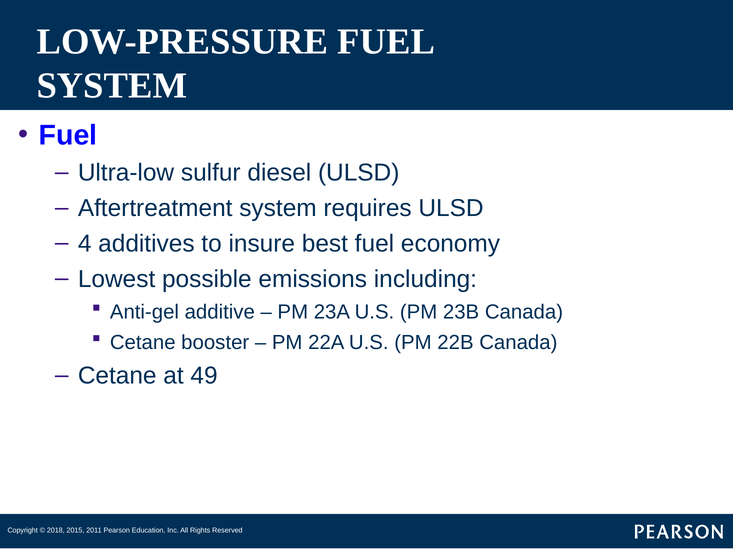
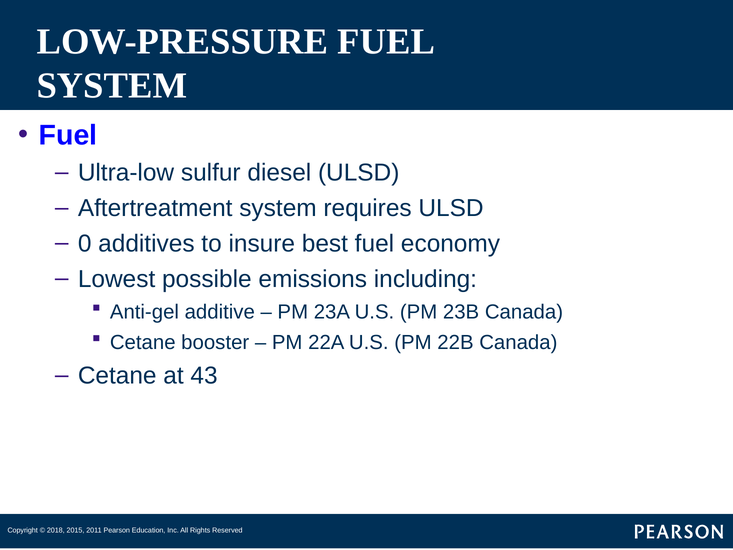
4: 4 -> 0 (85, 244)
49: 49 -> 43 (204, 376)
